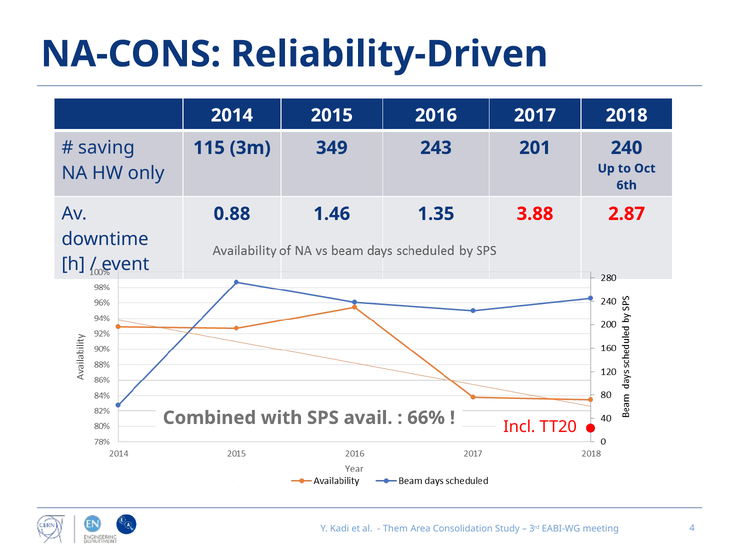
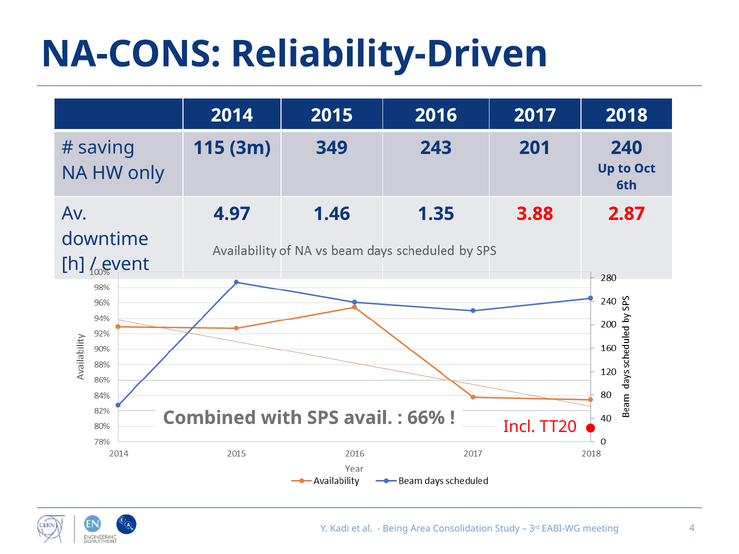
0.88: 0.88 -> 4.97 (232, 214)
Them: Them -> Being (395, 529)
